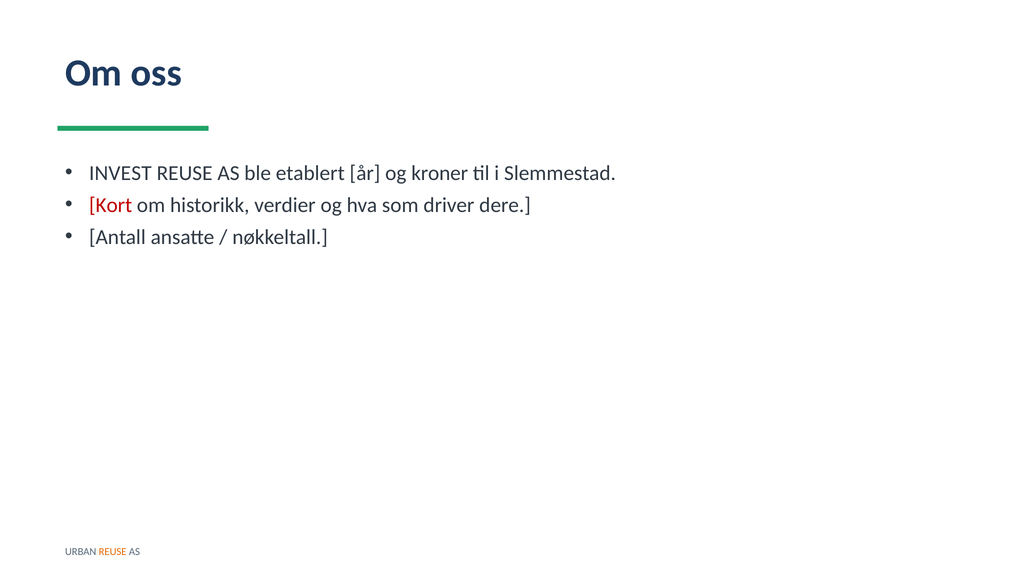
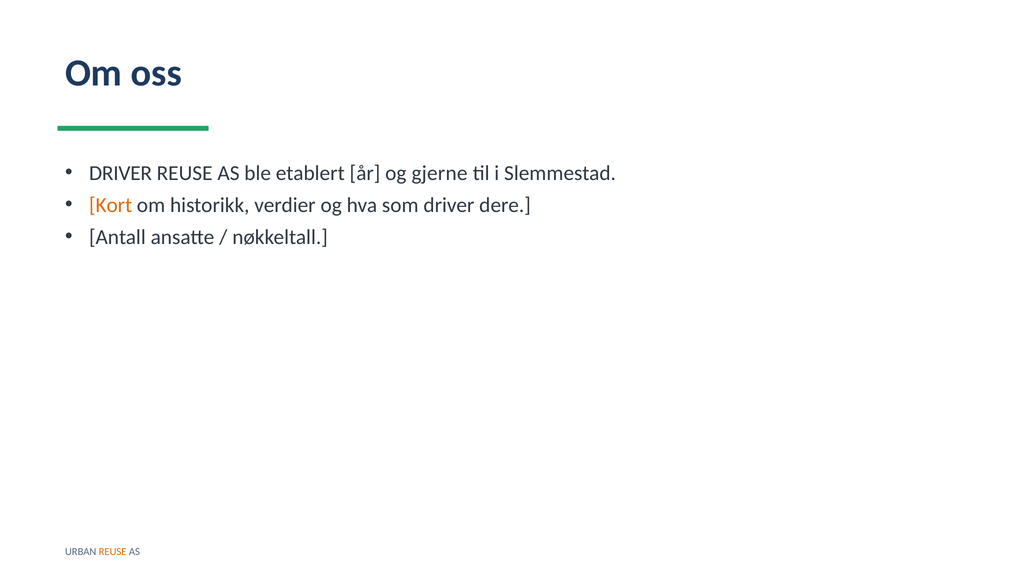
INVEST: INVEST -> DRIVER (121, 173)
kroner: kroner -> gjerne (440, 173)
Kort colour: red -> orange (111, 205)
